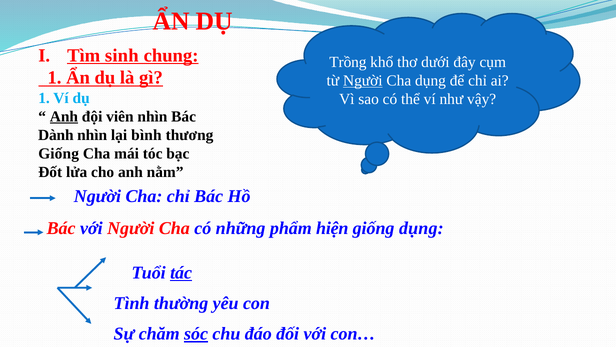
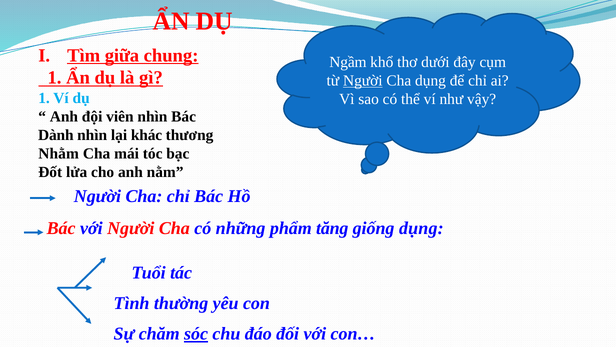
sinh: sinh -> giữa (122, 55)
Trồng: Trồng -> Ngầm (348, 62)
Anh underline: present -> none (64, 116)
bình: bình -> khác (147, 135)
Giống: Giống -> Nhằm (59, 153)
hiện: hiện -> tăng (332, 228)
tác underline: present -> none (181, 272)
